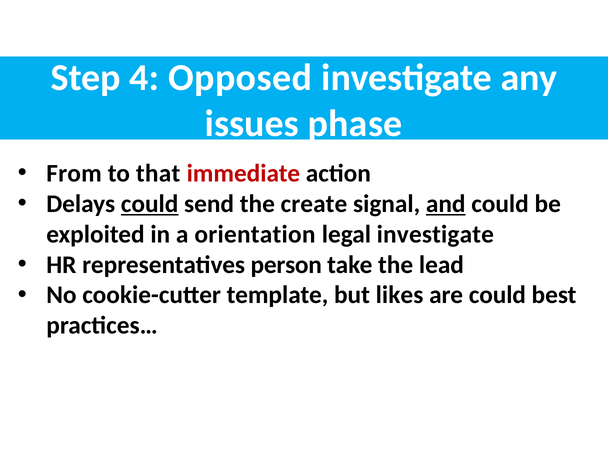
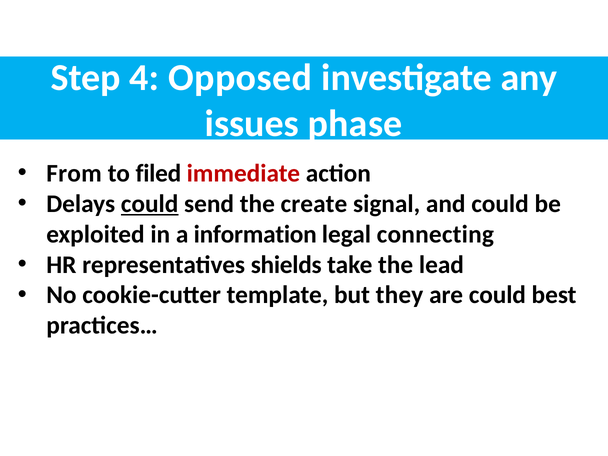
that: that -> filed (158, 173)
and underline: present -> none (446, 204)
orientation: orientation -> information (255, 234)
legal investigate: investigate -> connecting (435, 234)
person: person -> shields (286, 265)
likes: likes -> they (399, 295)
